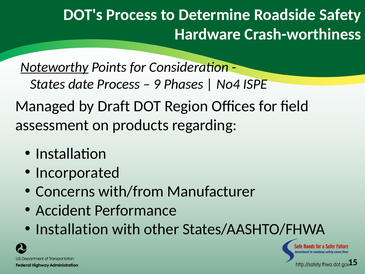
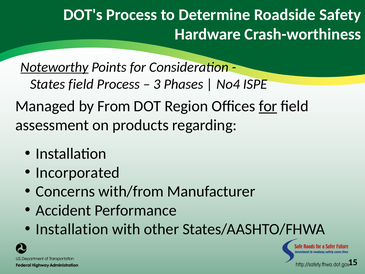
States date: date -> field (81, 84)
9: 9 -> 3 (157, 84)
Draft: Draft -> From (114, 106)
for underline: none -> present (268, 106)
